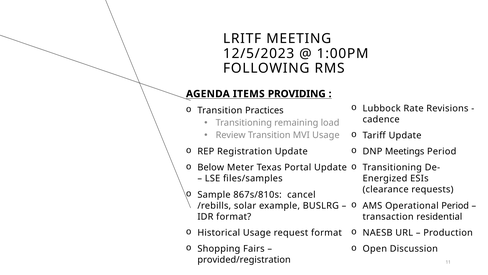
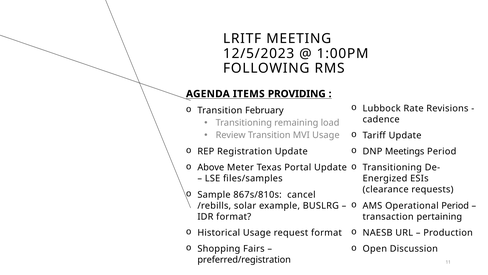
Practices: Practices -> February (264, 110)
Below: Below -> Above (211, 167)
residential: residential -> pertaining (439, 216)
provided/registration: provided/registration -> preferred/registration (244, 259)
